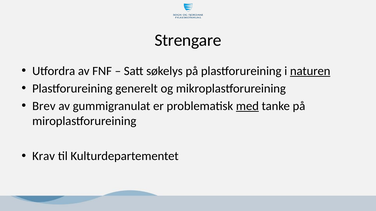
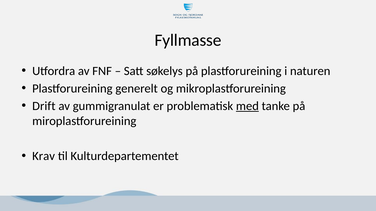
Strengare: Strengare -> Fyllmasse (188, 40)
naturen underline: present -> none (310, 71)
Brev: Brev -> Drift (44, 106)
